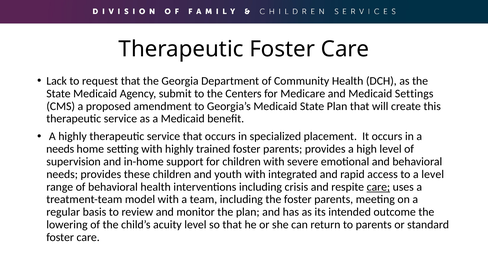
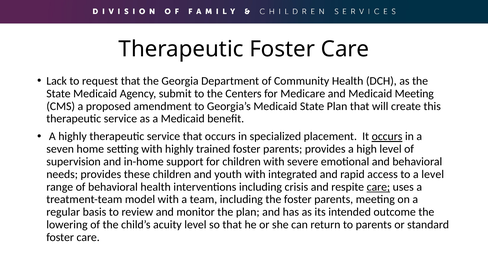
Medicaid Settings: Settings -> Meeting (414, 94)
occurs underline: none -> present (387, 137)
needs: needs -> seven (60, 149)
